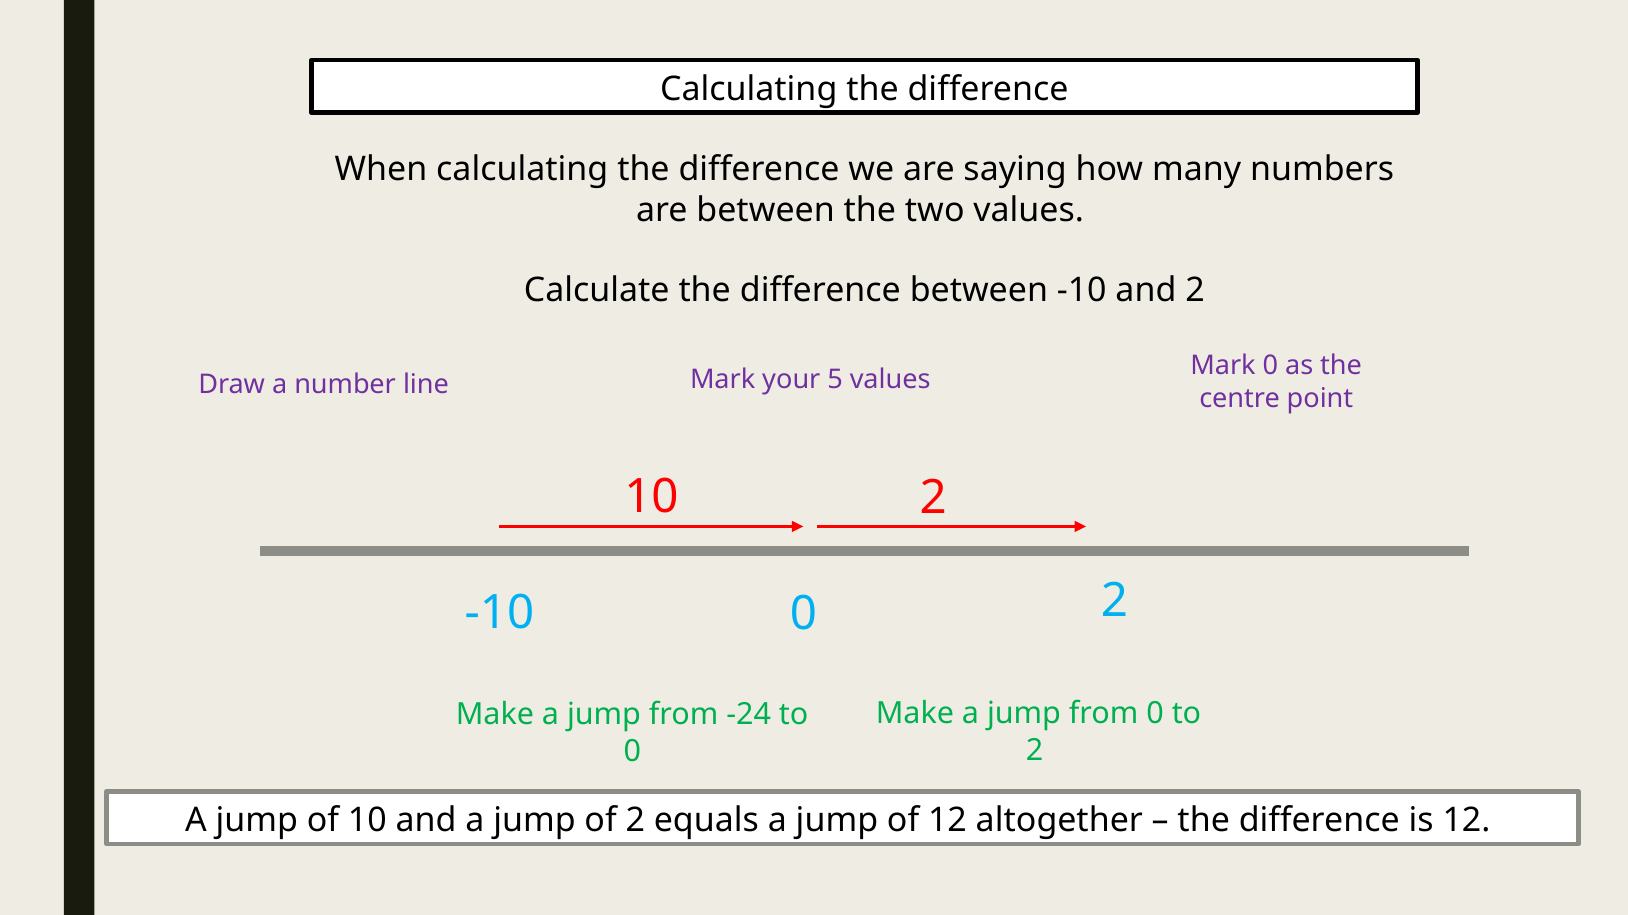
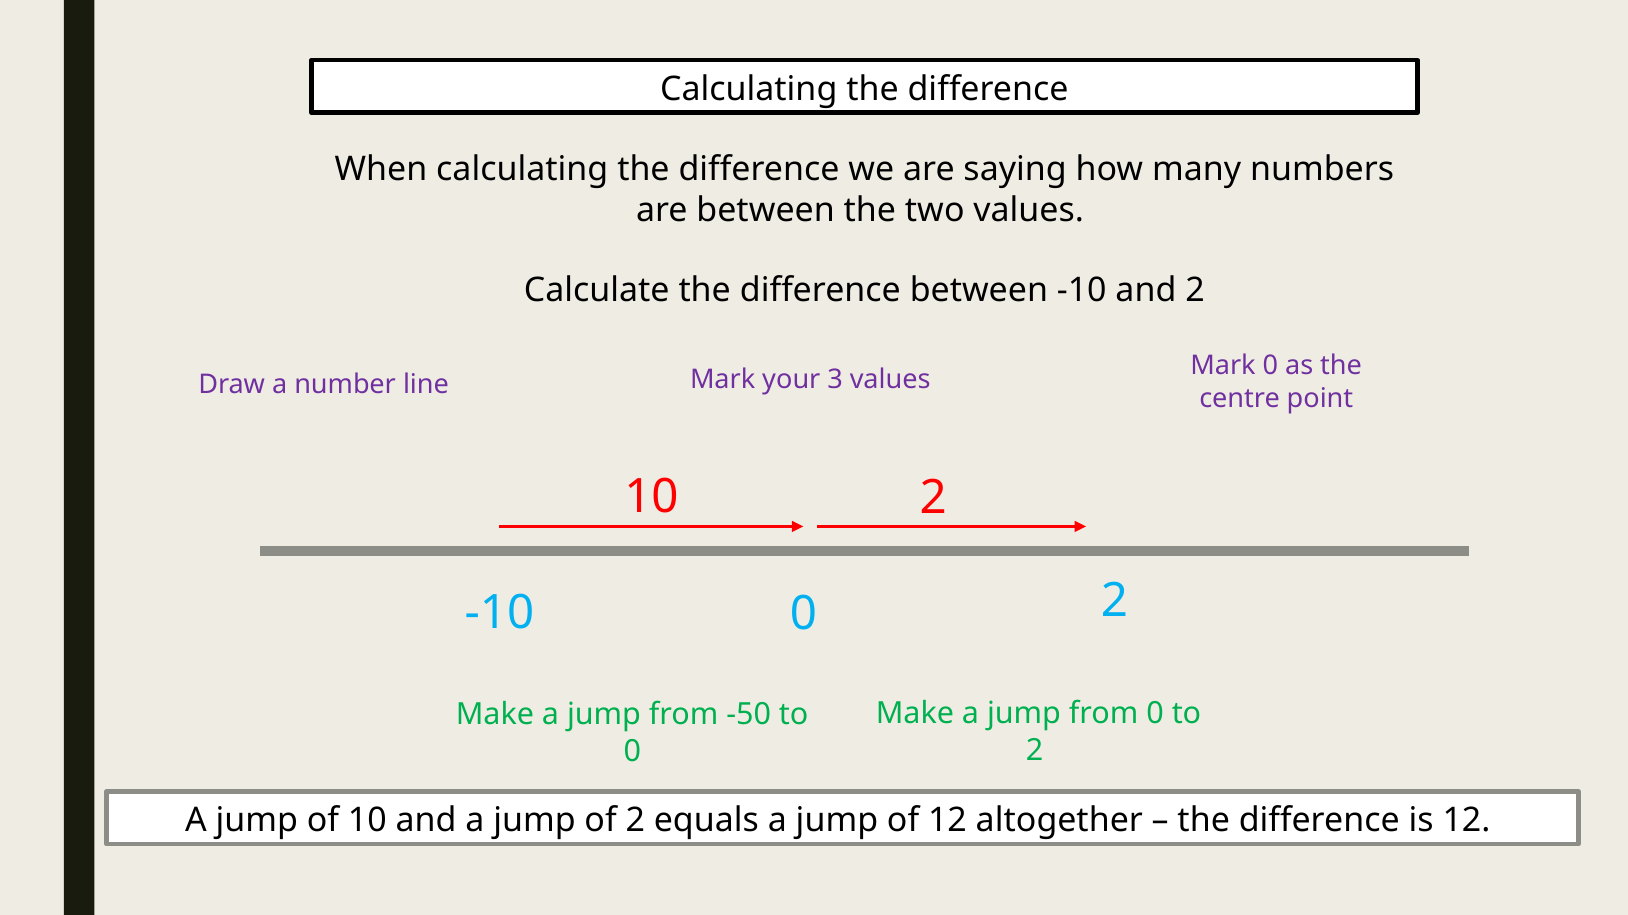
5: 5 -> 3 (835, 380)
-24: -24 -> -50 (749, 715)
